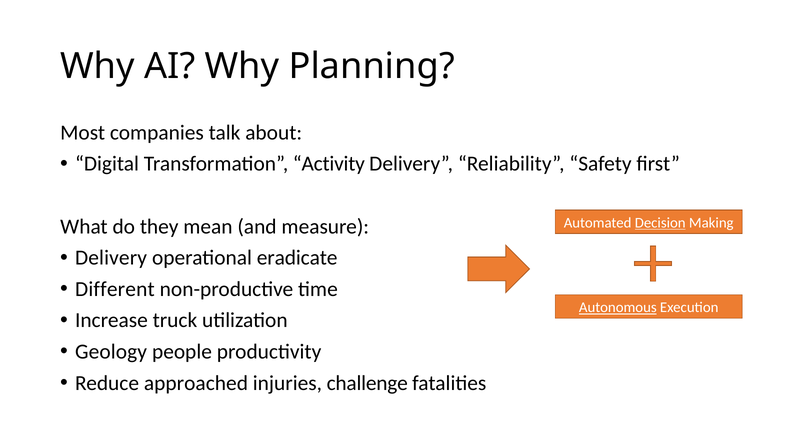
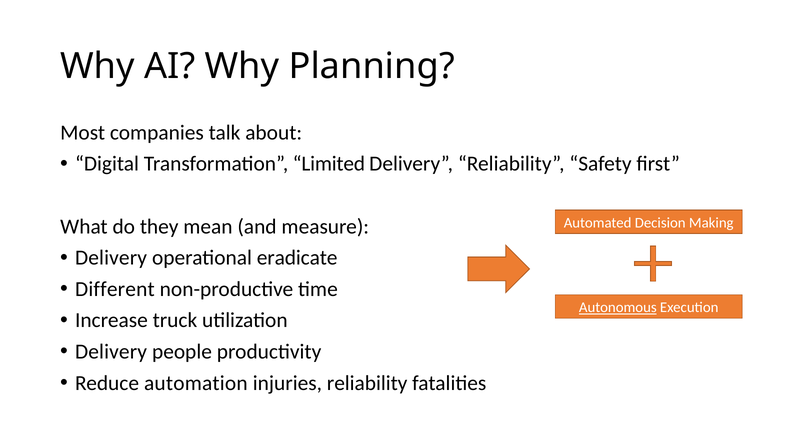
Activity: Activity -> Limited (329, 164)
Decision underline: present -> none (660, 223)
Geology: Geology -> Delivery (111, 352)
approached: approached -> automation (196, 383)
injuries challenge: challenge -> reliability (367, 383)
